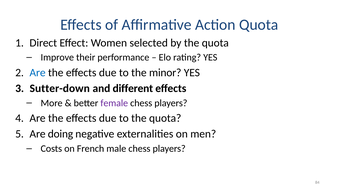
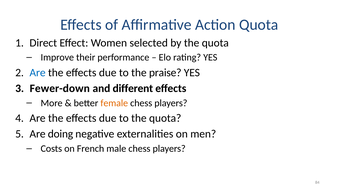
minor: minor -> praise (165, 72)
Sutter-down: Sutter-down -> Fewer-down (60, 88)
female colour: purple -> orange (114, 103)
